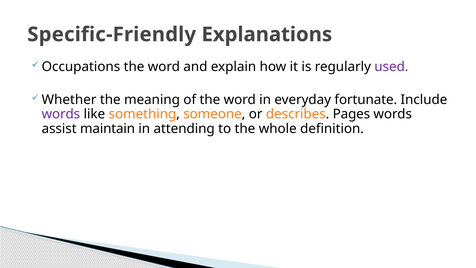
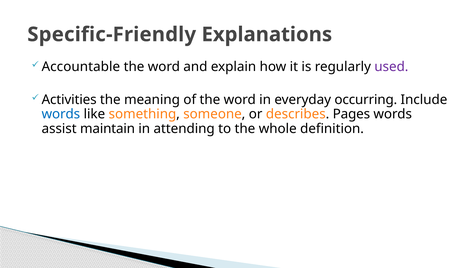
Occupations: Occupations -> Accountable (81, 67)
Whether: Whether -> Activities (69, 100)
fortunate: fortunate -> occurring (366, 100)
words colour: purple -> blue (61, 114)
